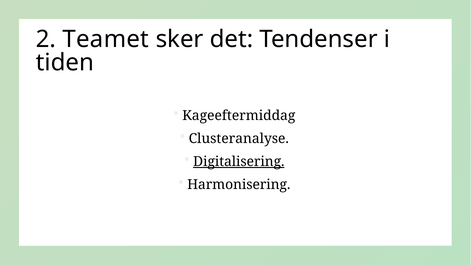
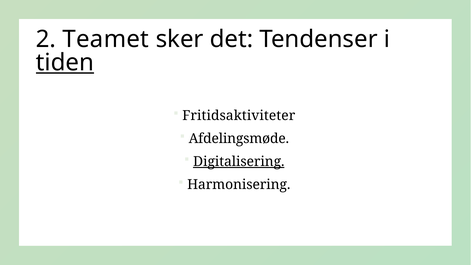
tiden underline: none -> present (65, 63)
Kageeftermiddag: Kageeftermiddag -> Fritidsaktiviteter (239, 116)
Clusteranalyse: Clusteranalyse -> Afdelingsmøde (239, 139)
